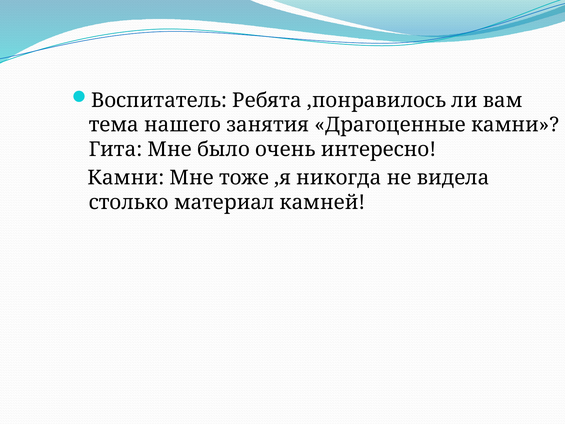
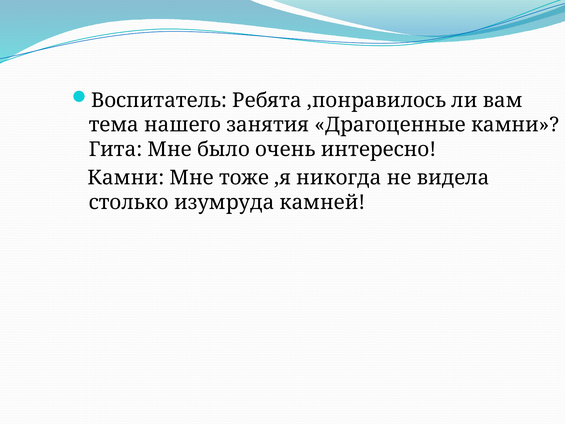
материал: материал -> изумруда (224, 202)
